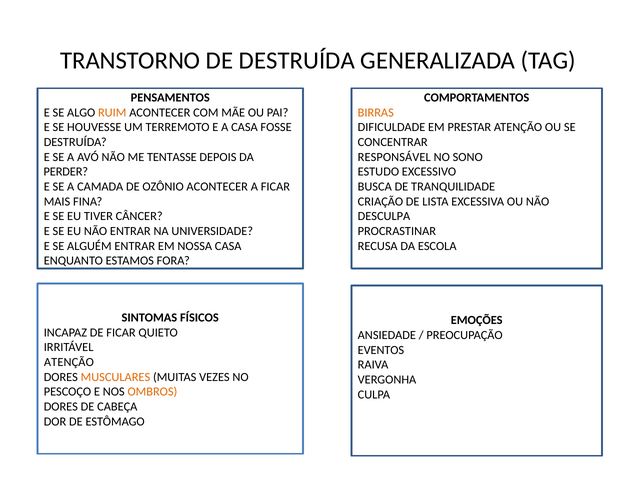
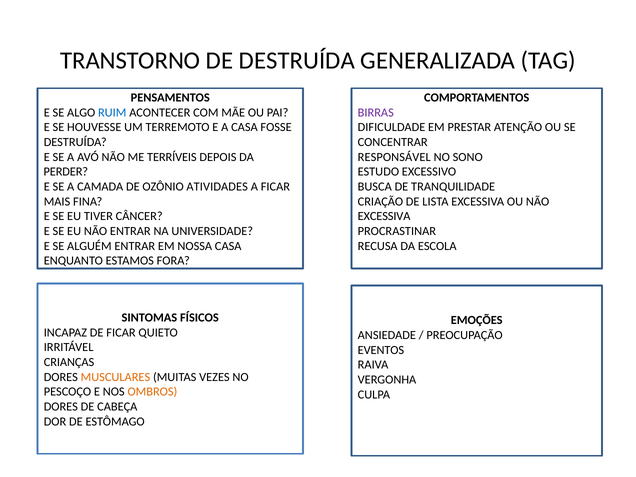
RUIM colour: orange -> blue (112, 112)
BIRRAS colour: orange -> purple (376, 112)
TENTASSE: TENTASSE -> TERRÍVEIS (172, 157)
OZÔNIO ACONTECER: ACONTECER -> ATIVIDADES (217, 187)
DESCULPA: DESCULPA -> EXCESSIVA (384, 216)
ATENÇÃO: ATENÇÃO -> CRIANÇAS (69, 362)
